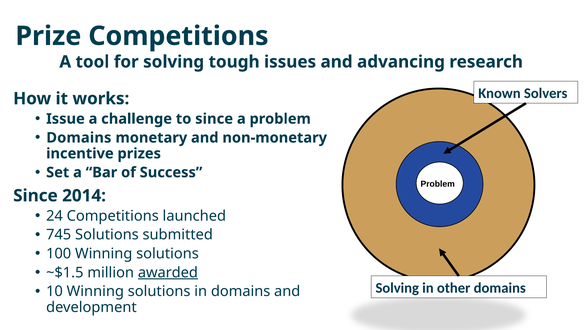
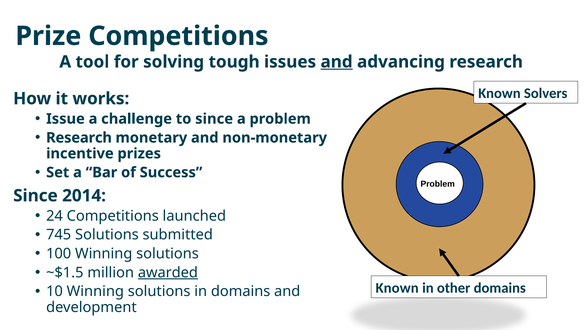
and underline: none -> present (337, 62)
Domains: Domains -> Research (79, 138)
Solving: Solving -> Known (397, 288)
